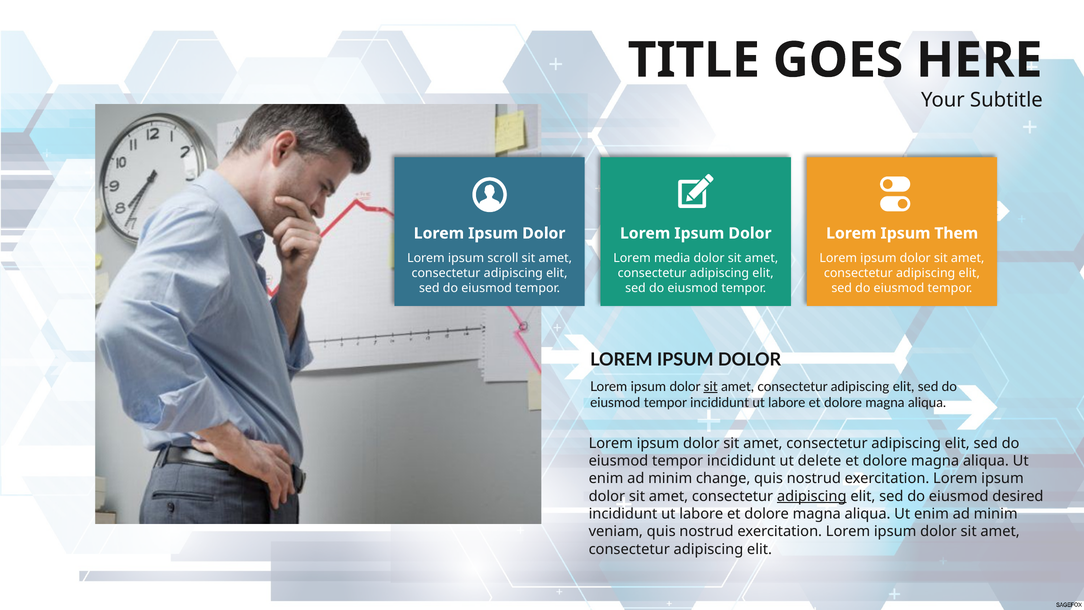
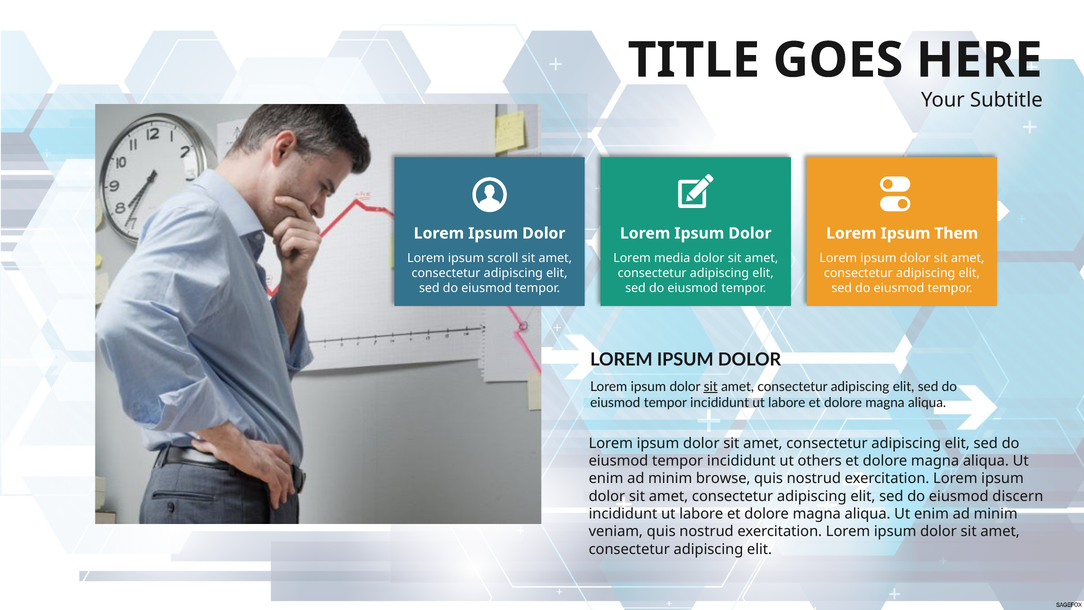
delete: delete -> others (820, 461)
change: change -> browse (723, 478)
adipiscing underline: present -> none (812, 496)
desired: desired -> discern (1018, 496)
